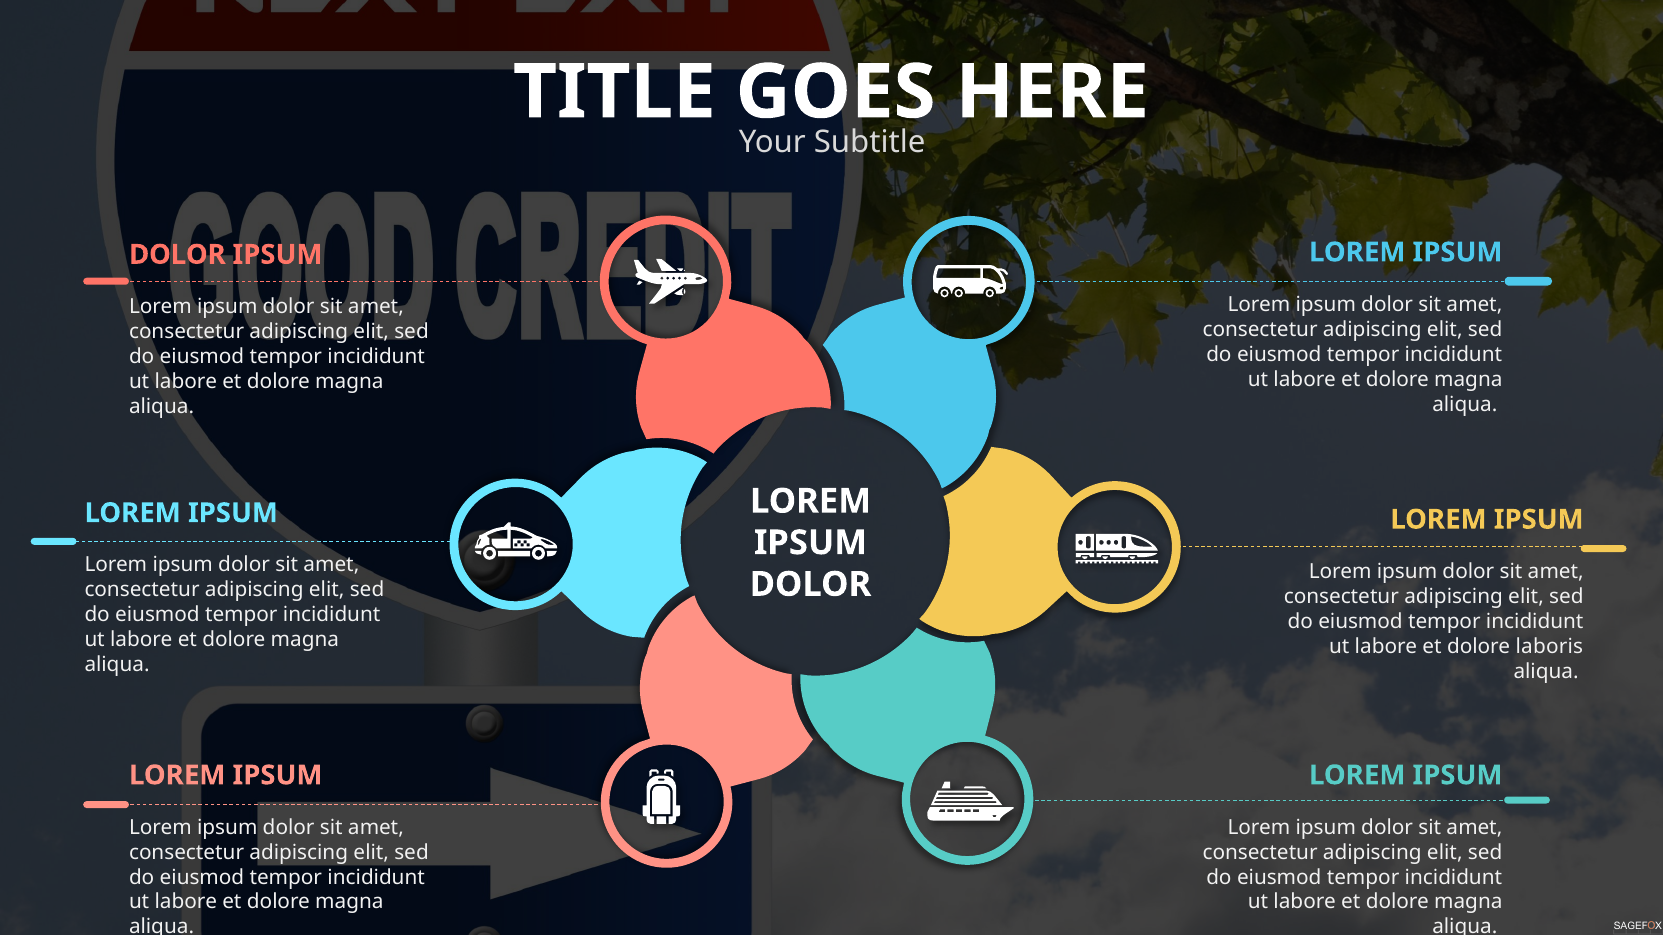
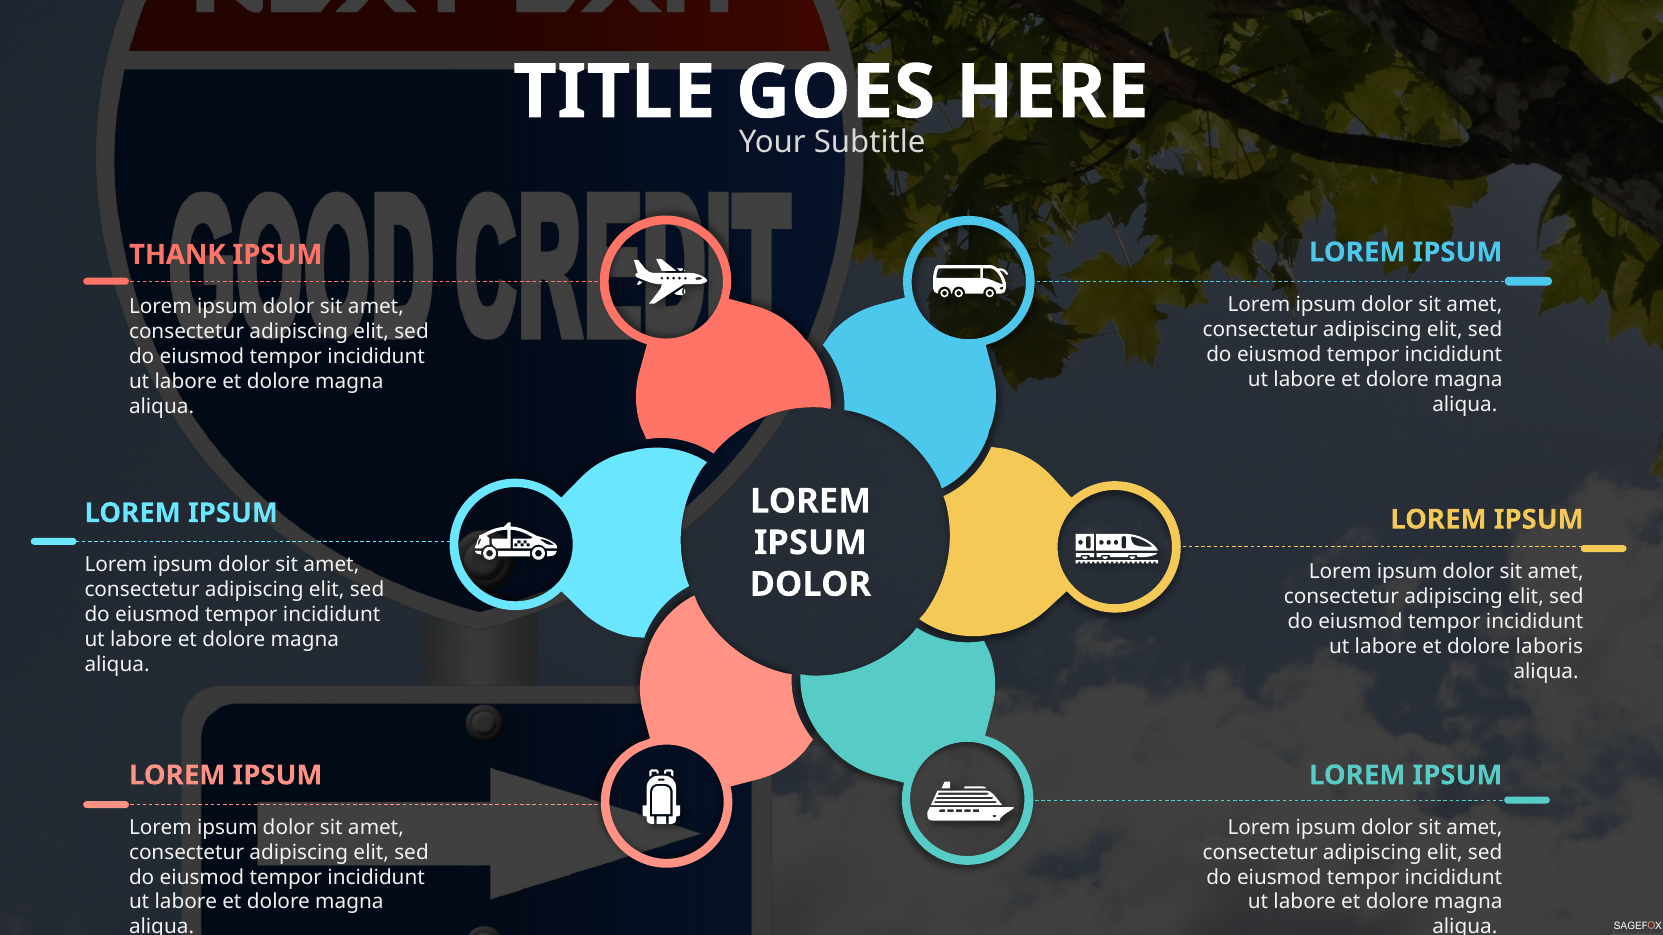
DOLOR: DOLOR -> THANK (177, 255)
